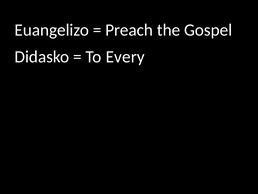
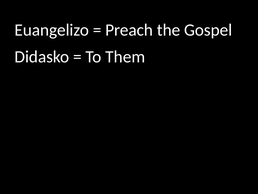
Every: Every -> Them (125, 57)
